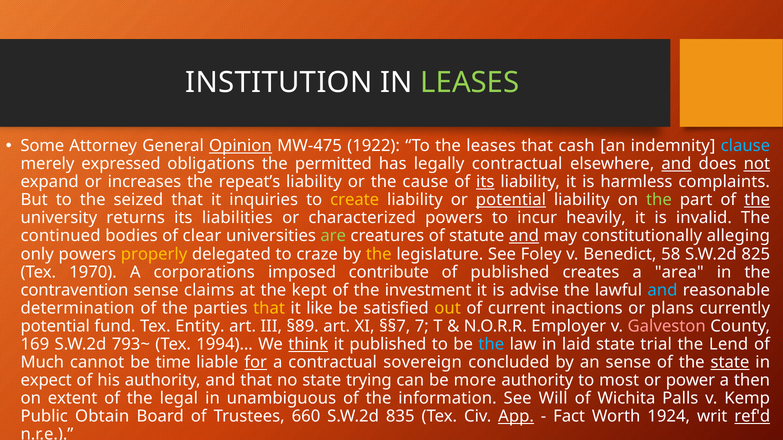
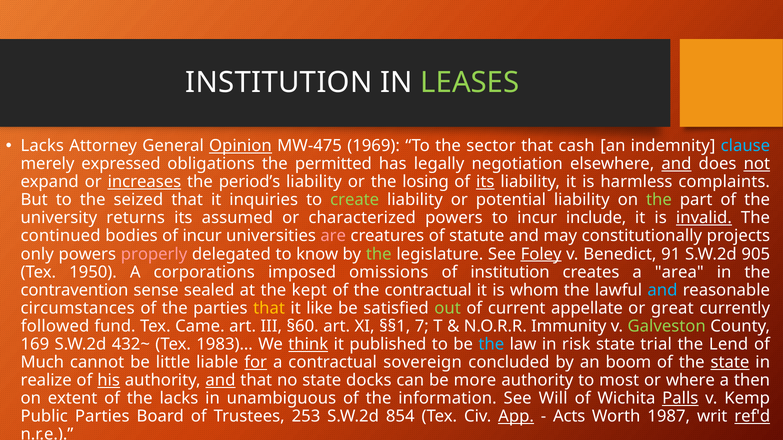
Some: Some -> Lacks (42, 146)
1922: 1922 -> 1969 (374, 146)
the leases: leases -> sector (491, 146)
legally contractual: contractual -> negotiation (517, 164)
increases underline: none -> present (144, 182)
repeat’s: repeat’s -> period’s (250, 182)
cause: cause -> losing (426, 182)
create colour: yellow -> light green (355, 200)
potential underline: present -> none (511, 200)
the underline: present -> none (757, 200)
liabilities: liabilities -> assumed (237, 218)
heavily: heavily -> include (596, 218)
invalid underline: none -> present (704, 218)
of clear: clear -> incur (202, 236)
are colour: light green -> pink (333, 236)
and underline: present -> none (524, 236)
alleging: alleging -> projects (738, 236)
properly colour: yellow -> pink (154, 254)
craze: craze -> know (317, 254)
the colour: yellow -> light green (379, 254)
Foley underline: none -> present (541, 254)
58: 58 -> 91 (671, 254)
825: 825 -> 905 (756, 254)
1970: 1970 -> 1950 (93, 272)
contribute: contribute -> omissions (389, 272)
of published: published -> institution (510, 272)
claims: claims -> sealed (209, 290)
the investment: investment -> contractual (428, 290)
advise: advise -> whom (534, 290)
determination: determination -> circumstances (78, 308)
out colour: yellow -> light green (448, 308)
inactions: inactions -> appellate (587, 308)
plans: plans -> great (672, 308)
potential: potential -> followed (55, 326)
Entity: Entity -> Came (200, 326)
§89: §89 -> §60 (303, 326)
§§7: §§7 -> §§1 (395, 326)
Employer: Employer -> Immunity (569, 326)
Galveston colour: pink -> light green (667, 326)
793~: 793~ -> 432~ (131, 345)
1994)…: 1994)… -> 1983)… (225, 345)
laid: laid -> risk (576, 345)
time: time -> little (173, 363)
an sense: sense -> boom (628, 363)
expect: expect -> realize (46, 381)
his underline: none -> present (109, 381)
and underline: none -> present (220, 381)
trying: trying -> docks (369, 381)
power: power -> where (690, 381)
the legal: legal -> lacks (179, 399)
Palls underline: none -> present (680, 399)
Public Obtain: Obtain -> Parties (102, 417)
660: 660 -> 253 (306, 417)
835: 835 -> 854 (400, 417)
Fact: Fact -> Acts (569, 417)
1924: 1924 -> 1987 (669, 417)
